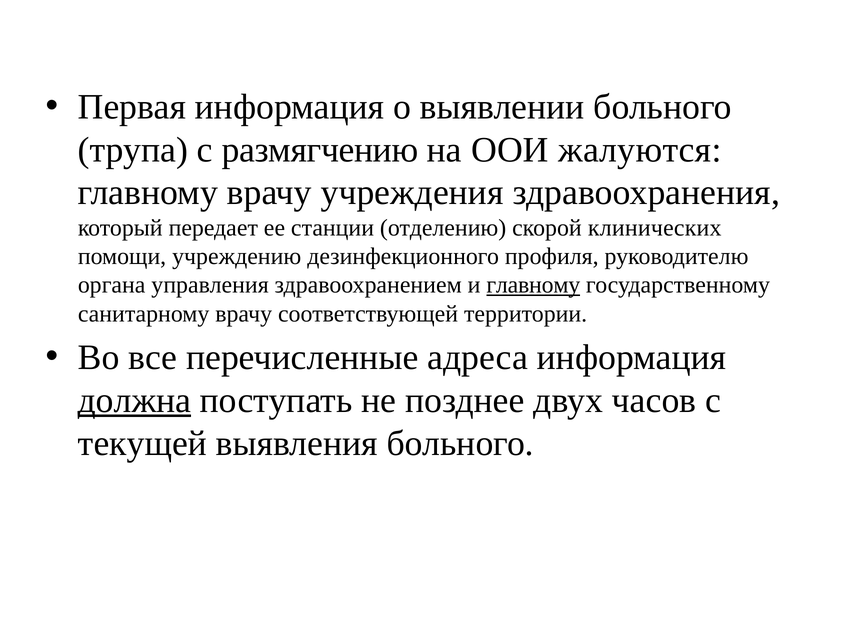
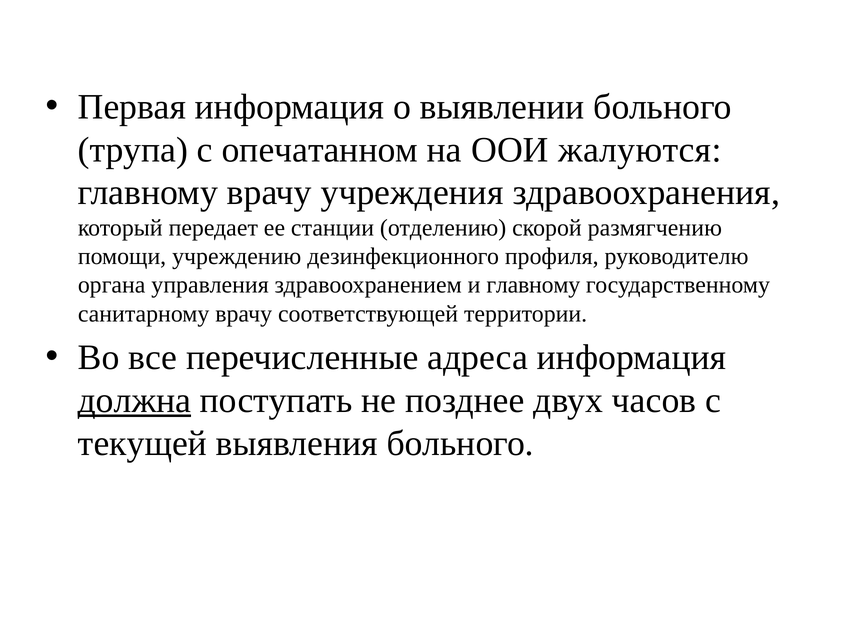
размягчению: размягчению -> опечатанном (320, 150)
клинических: клинических -> размягчению (655, 228)
главному underline: present -> none (533, 285)
